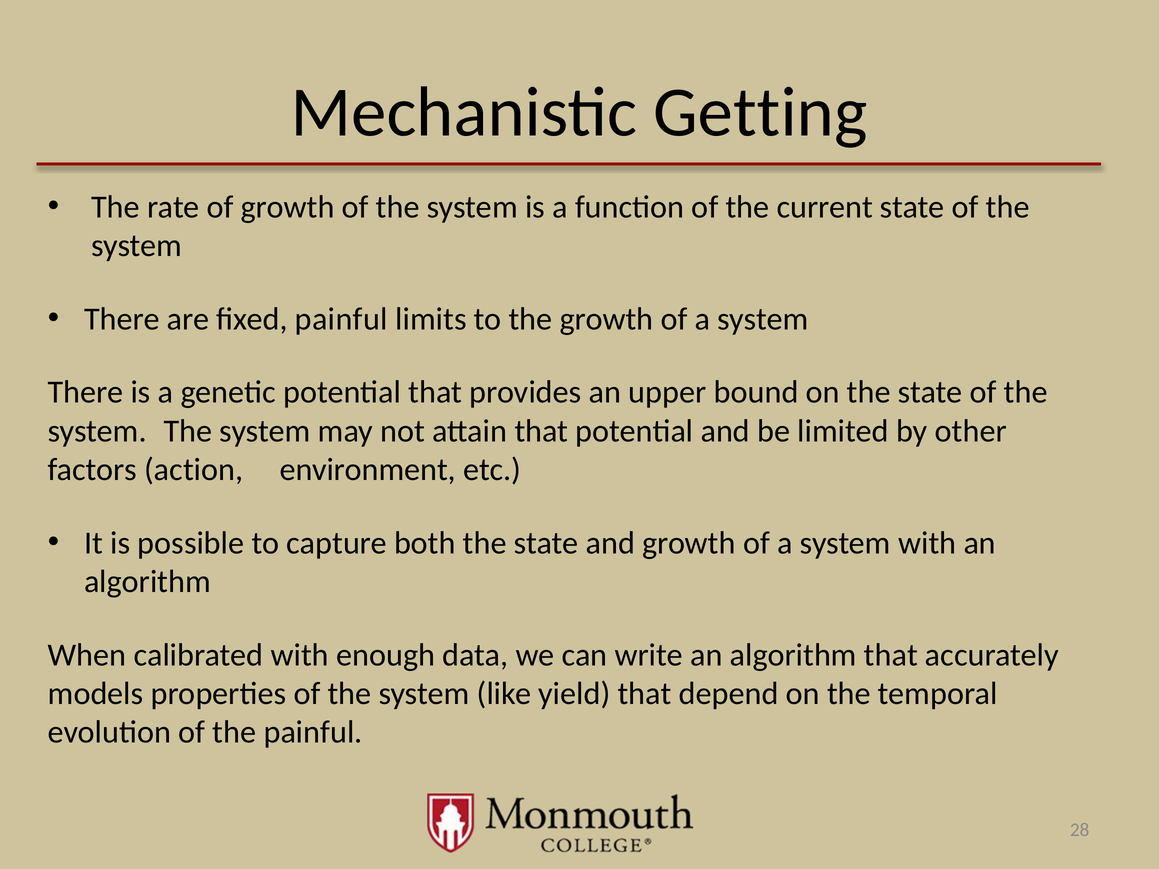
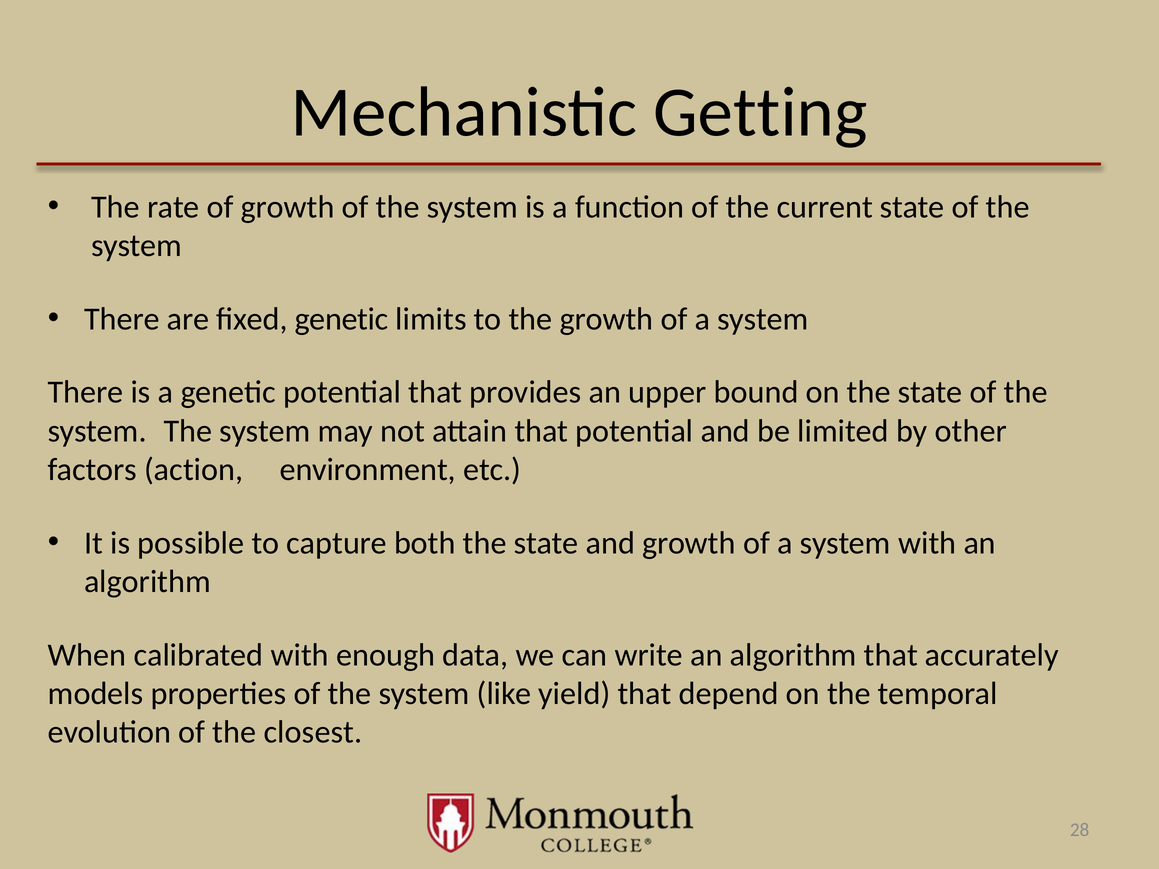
fixed painful: painful -> genetic (342, 319)
the painful: painful -> closest (313, 733)
